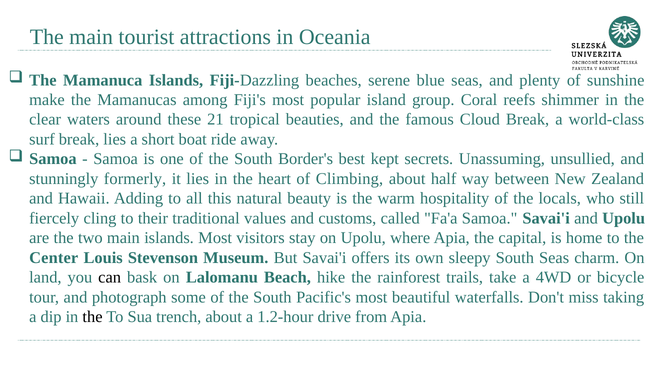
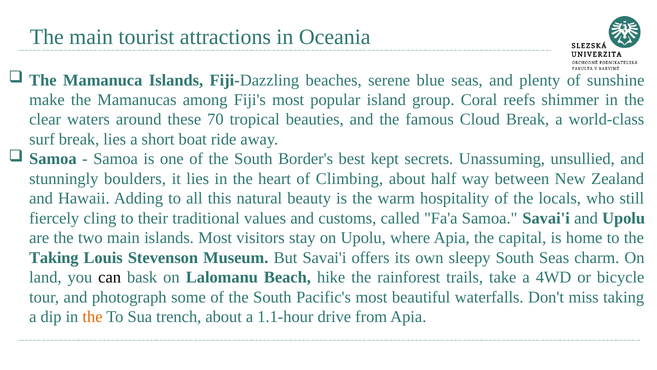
21: 21 -> 70 (215, 119)
formerly: formerly -> boulders (135, 179)
Center: Center -> Taking (54, 257)
the colour: black -> orange (93, 317)
1.2-hour: 1.2-hour -> 1.1-hour (285, 317)
